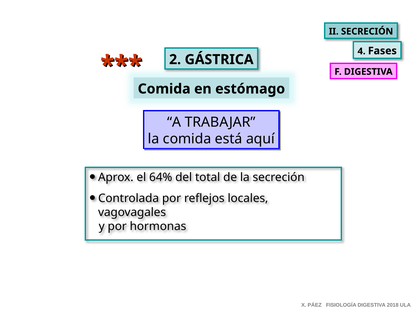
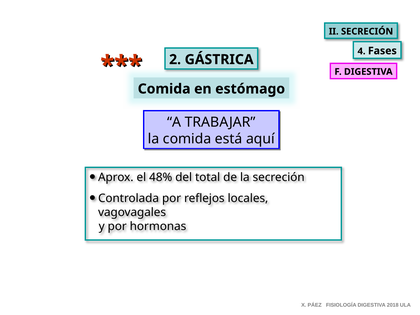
64%: 64% -> 48% (161, 177)
